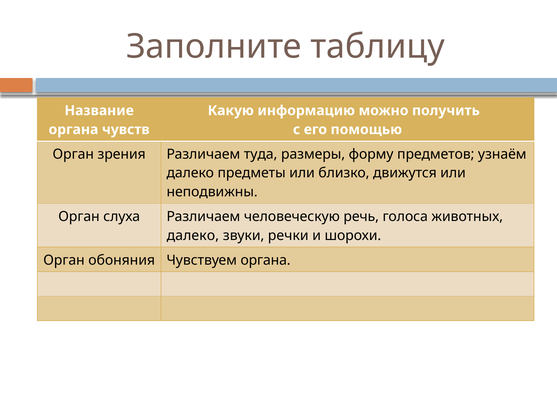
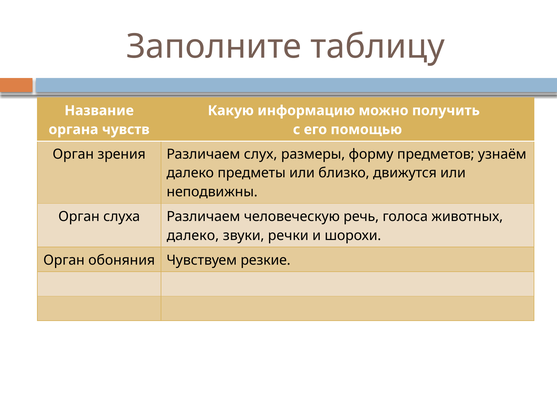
туда: туда -> слух (261, 154)
Чувствуем органа: органа -> резкие (266, 260)
